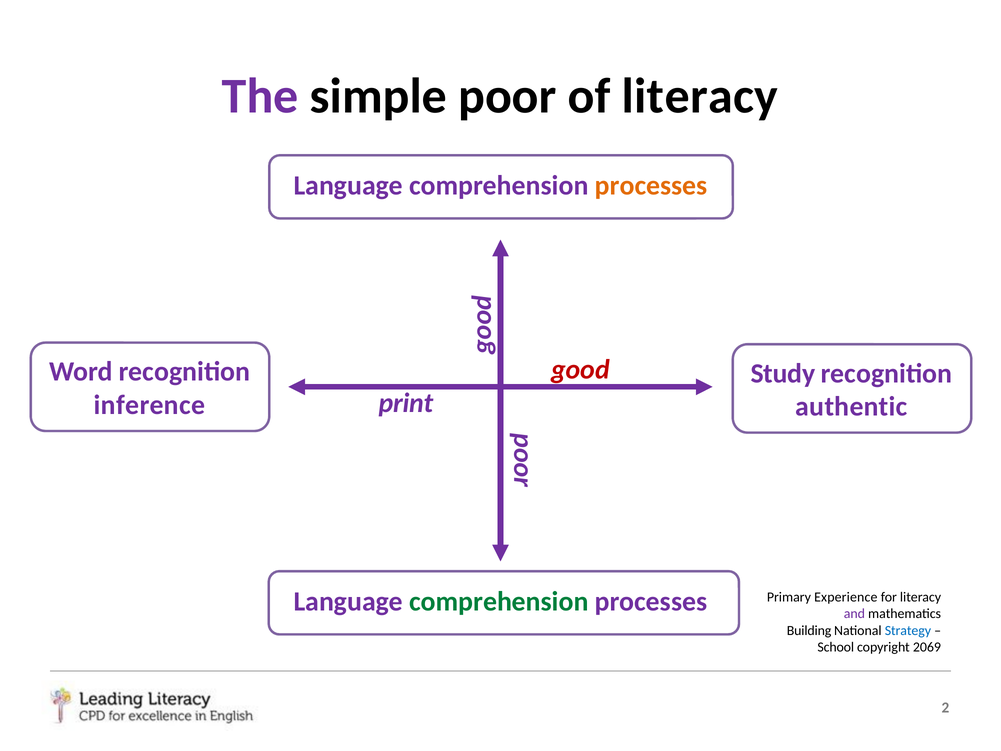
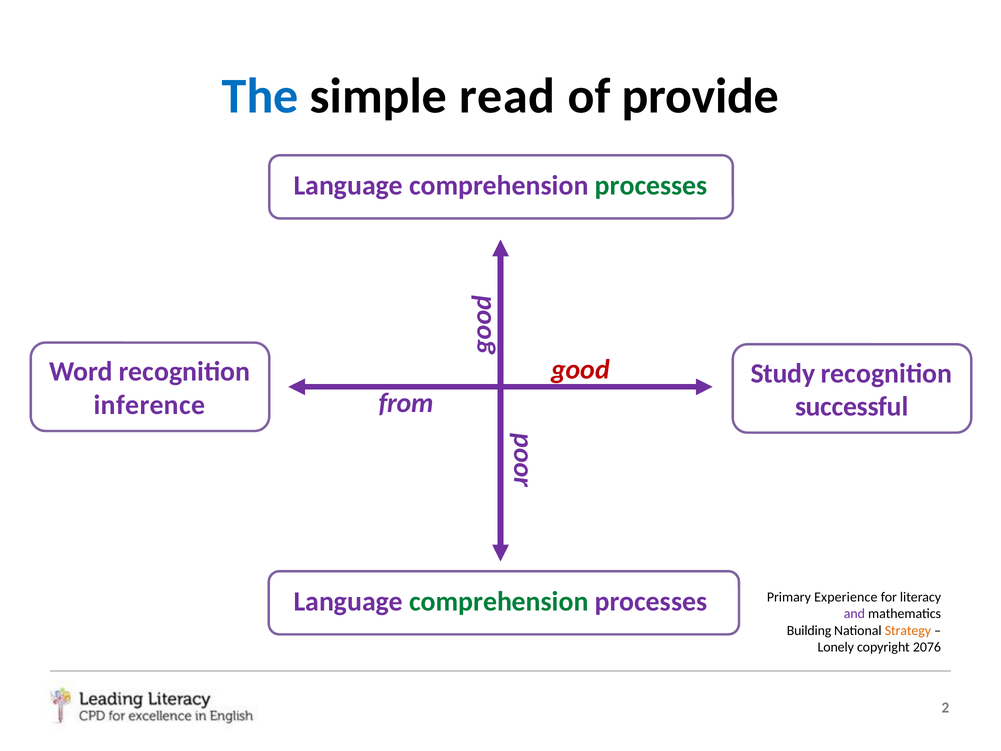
The colour: purple -> blue (260, 96)
poor: poor -> read (507, 96)
of literacy: literacy -> provide (700, 96)
processes colour: orange -> green (651, 185)
print: print -> from (406, 403)
authentic: authentic -> successful (852, 407)
Strategy colour: blue -> orange (908, 630)
School: School -> Lonely (836, 647)
2069: 2069 -> 2076 (927, 647)
